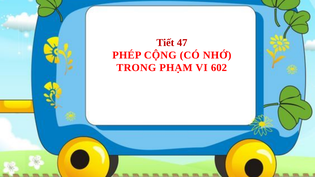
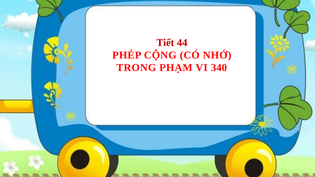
47: 47 -> 44 (182, 43)
602: 602 -> 340 (219, 68)
